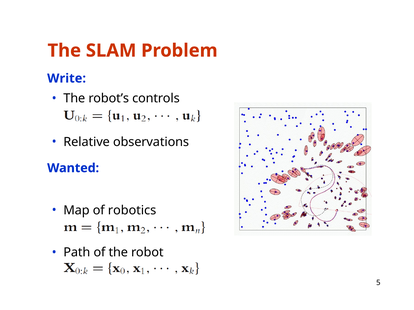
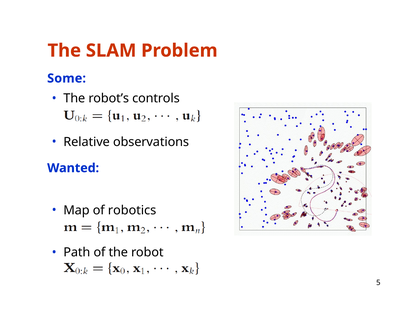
Write: Write -> Some (67, 78)
